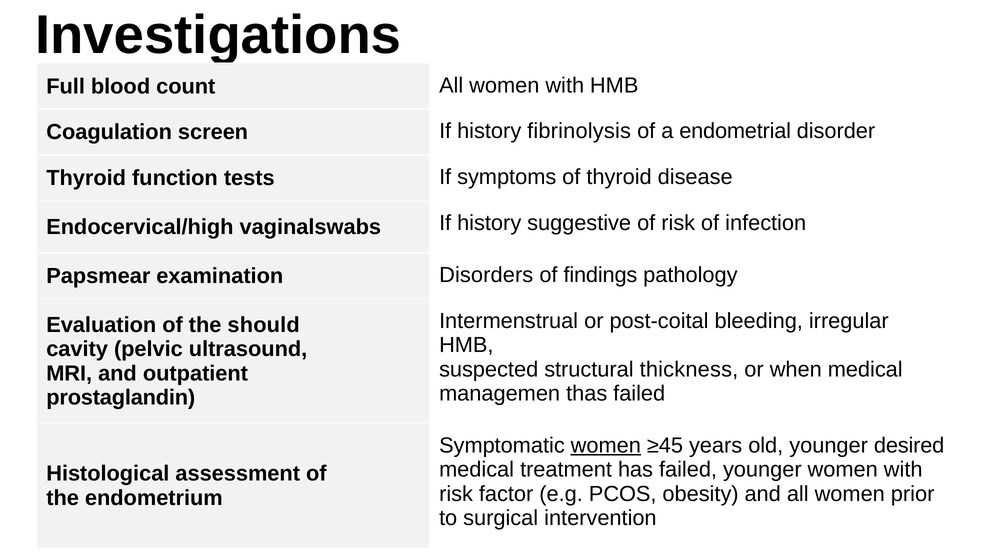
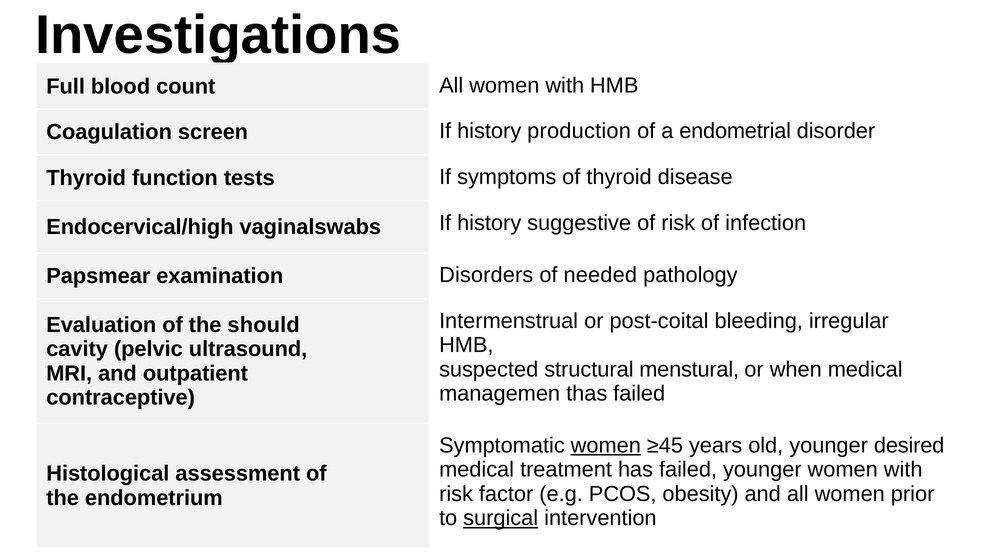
fibrinolysis: fibrinolysis -> production (579, 131)
findings: findings -> needed (600, 275)
thickness: thickness -> menstural (689, 369)
prostaglandin: prostaglandin -> contraceptive (121, 397)
surgical underline: none -> present (501, 518)
